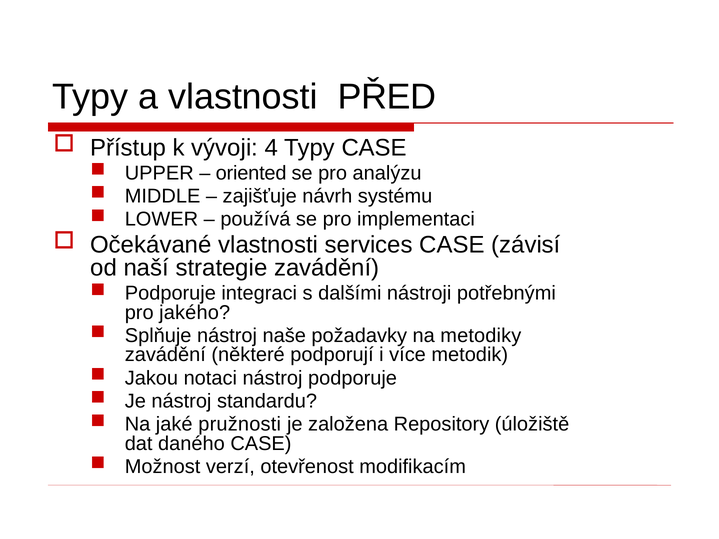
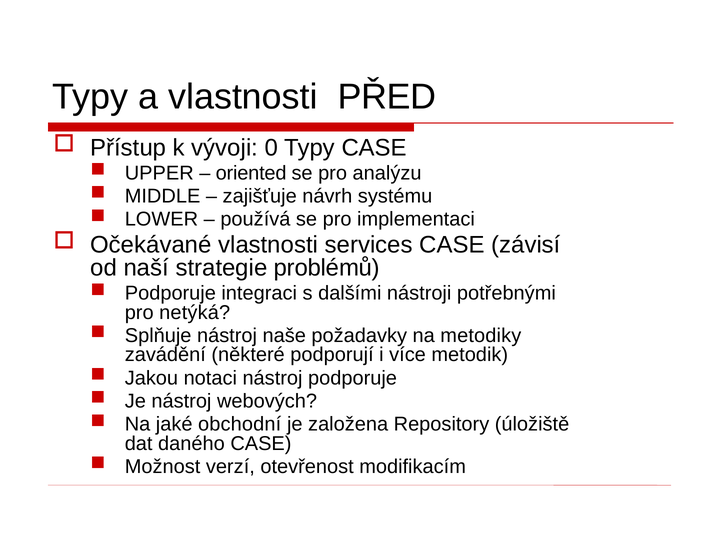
4: 4 -> 0 (271, 148)
strategie zavádění: zavádění -> problémů (327, 268)
jakého: jakého -> netýká (195, 313)
standardu: standardu -> webových (267, 401)
pružnosti: pružnosti -> obchodní (240, 425)
